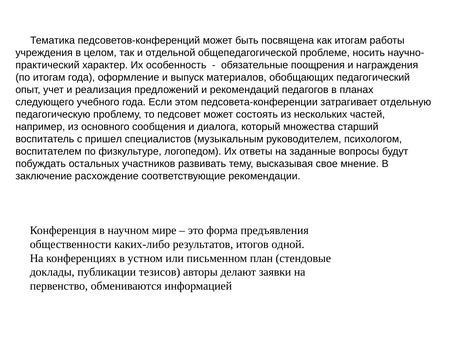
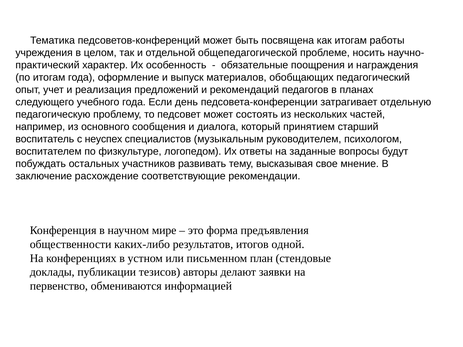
этом: этом -> день (186, 102)
множества: множества -> принятием (309, 127)
пришел: пришел -> неуспех (104, 139)
